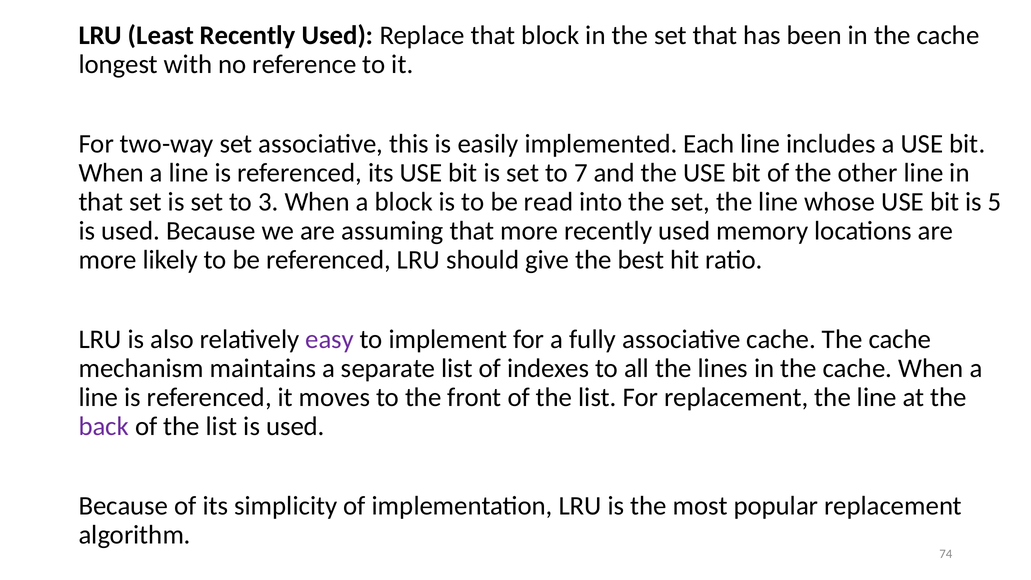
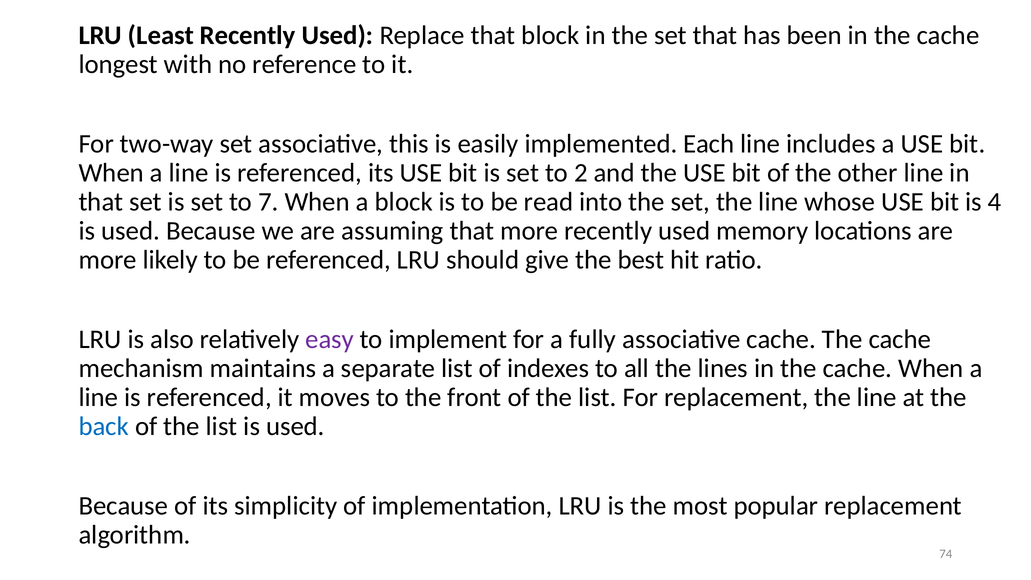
7: 7 -> 2 (581, 173)
3: 3 -> 7 (268, 202)
5: 5 -> 4 (995, 202)
back colour: purple -> blue (104, 426)
